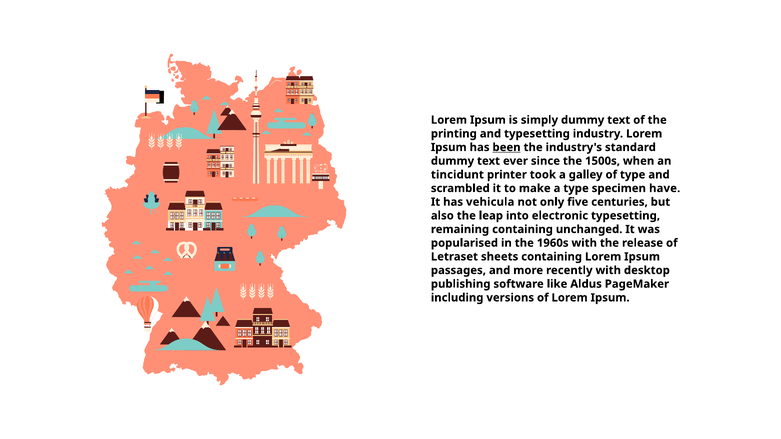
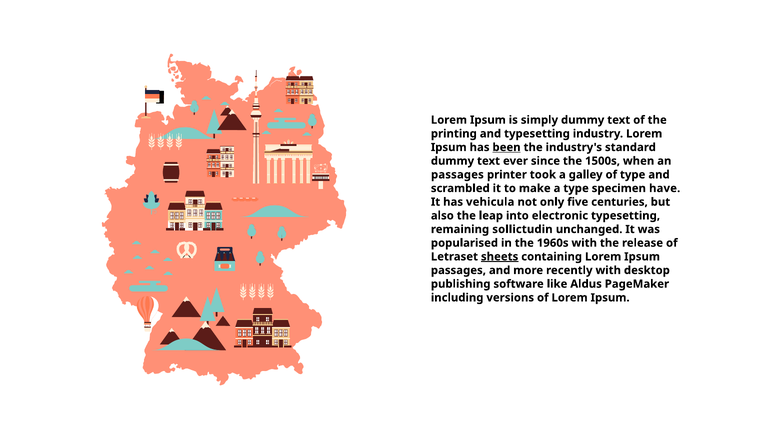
tincidunt: tincidunt -> passages (457, 175)
remaining containing: containing -> sollictudin (522, 229)
sheets underline: none -> present (500, 257)
